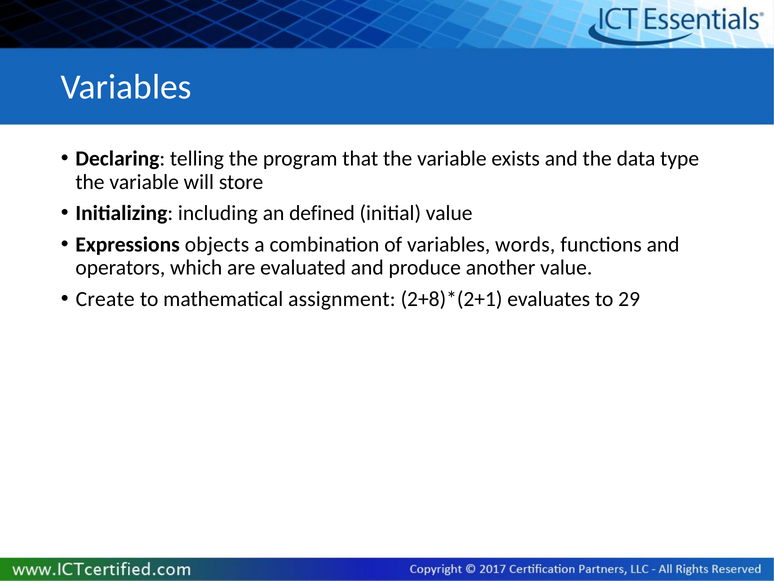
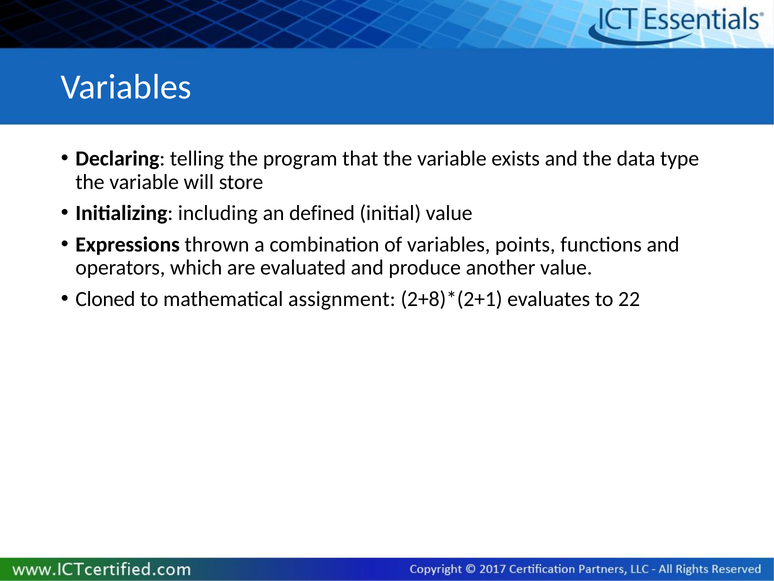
objects: objects -> thrown (217, 244)
words: words -> points (525, 244)
Create: Create -> Cloned (105, 299)
29: 29 -> 22 (629, 299)
